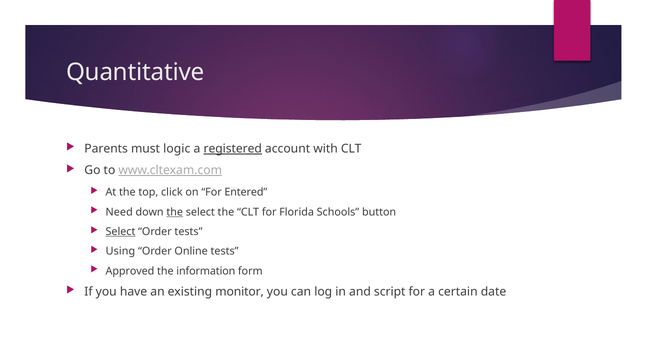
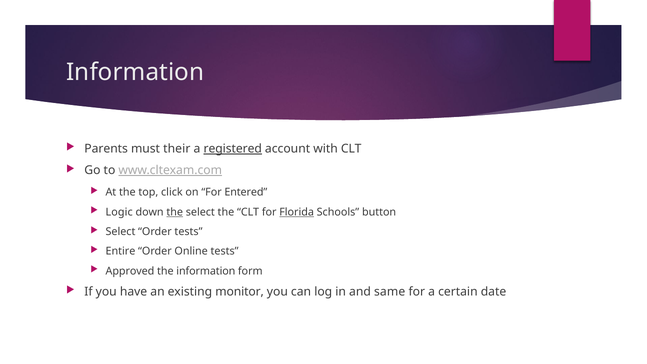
Quantitative: Quantitative -> Information (135, 72)
logic: logic -> their (177, 149)
Need: Need -> Logic (119, 212)
Florida underline: none -> present (297, 212)
Select underline: present -> none (120, 232)
Using: Using -> Entire (120, 251)
script: script -> same (390, 292)
